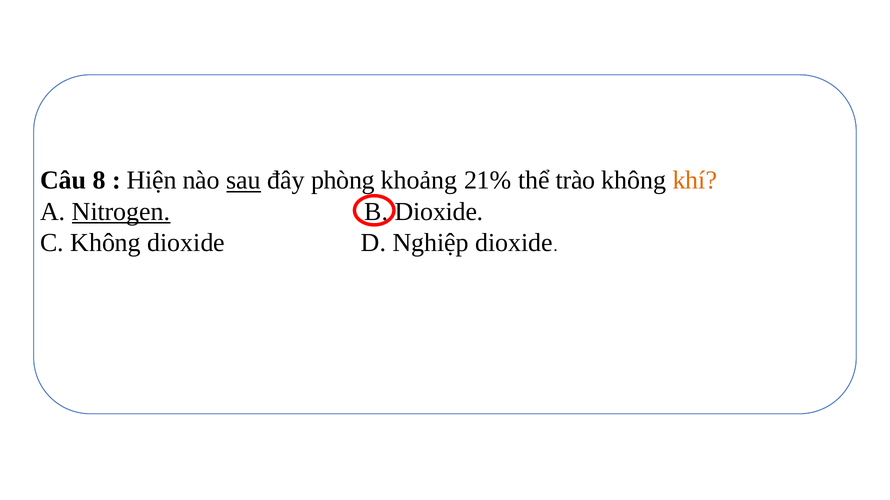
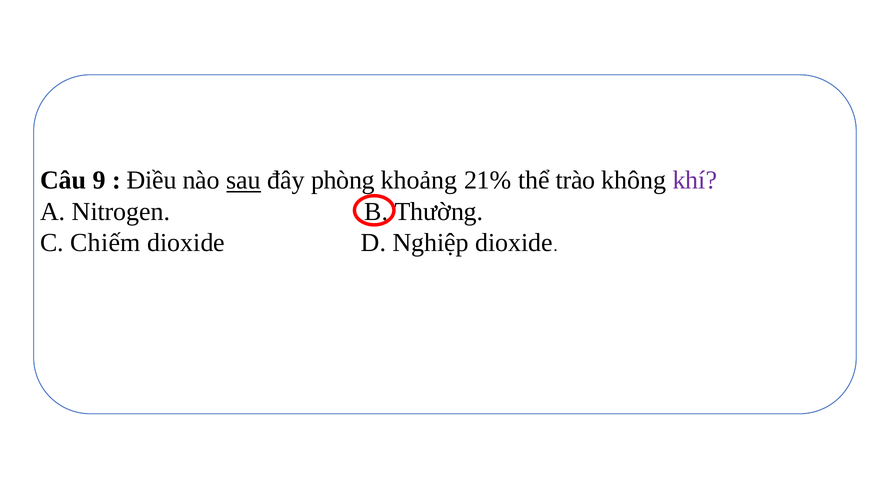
8: 8 -> 9 (99, 181)
Hiện: Hiện -> Điều (152, 181)
khí colour: orange -> purple (695, 181)
Nitrogen underline: present -> none (121, 212)
Dioxide: Dioxide -> Thường (439, 212)
C Không: Không -> Chiếm (105, 243)
